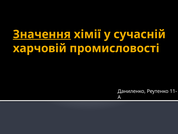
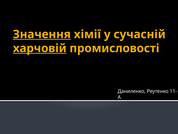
харчовій underline: none -> present (40, 48)
